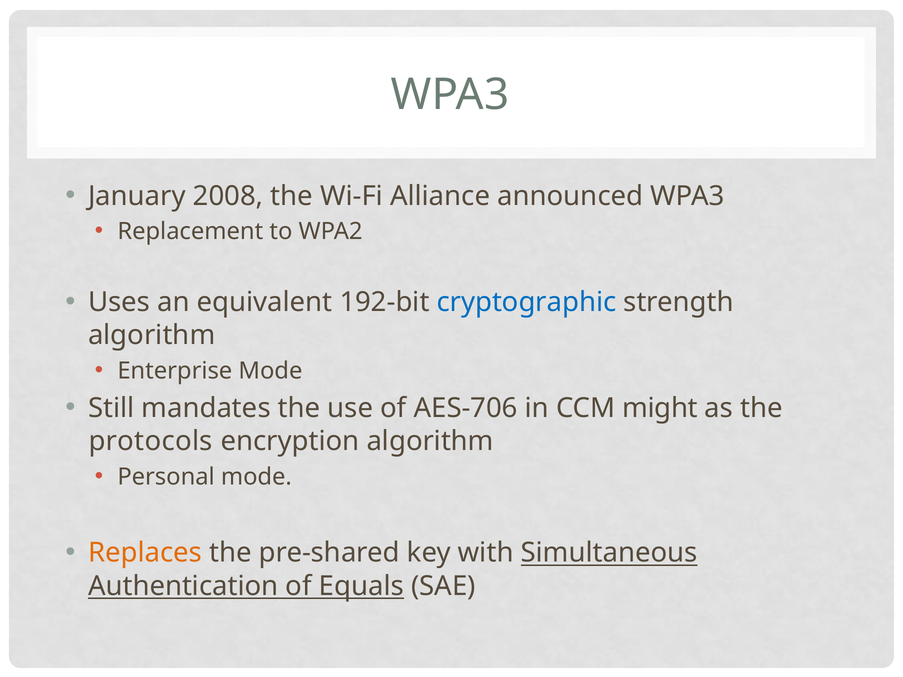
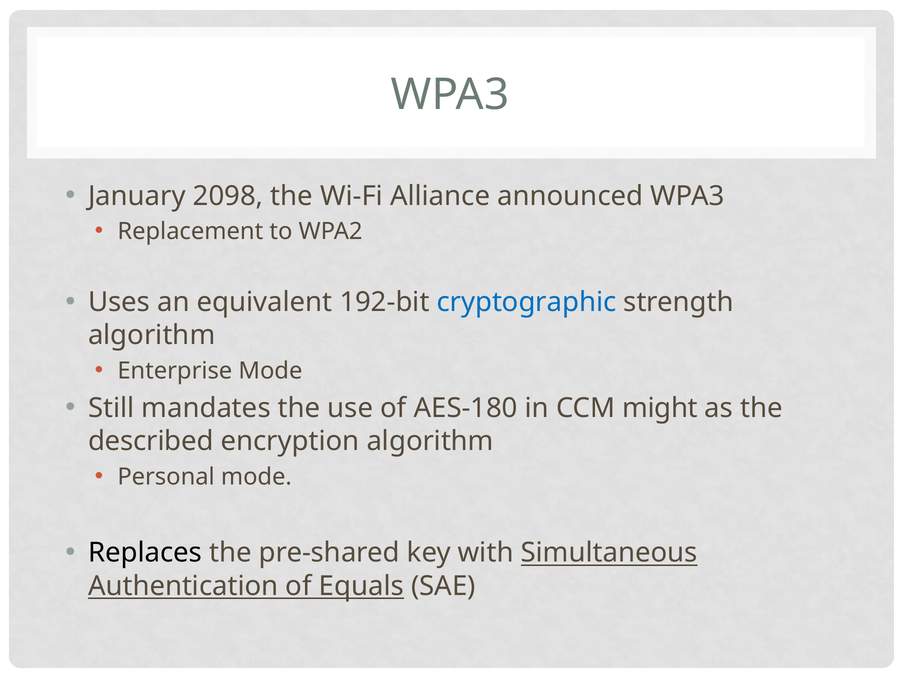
2008: 2008 -> 2098 (228, 196)
AES-706: AES-706 -> AES-180 (466, 408)
protocols: protocols -> described (151, 441)
Replaces colour: orange -> black (145, 553)
